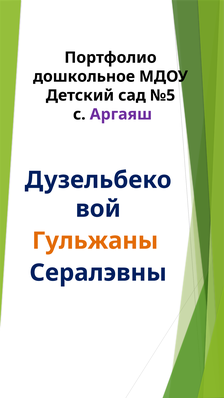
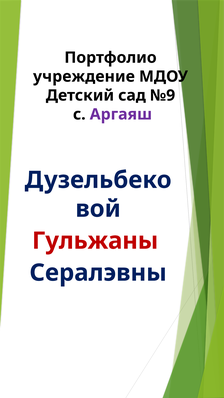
дошкольное: дошкольное -> учреждение (84, 77)
№5: №5 -> №9 (163, 95)
Гульжаны colour: orange -> red (95, 241)
